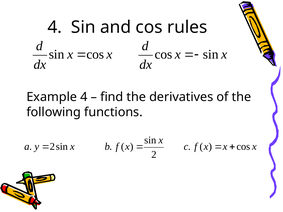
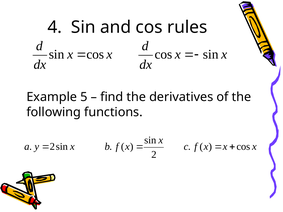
Example 4: 4 -> 5 (84, 97)
